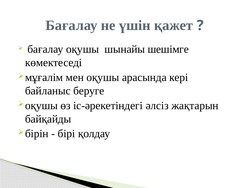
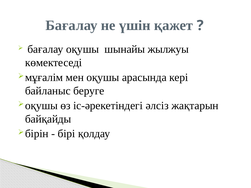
шешімге: шешімге -> жылжуы (168, 49)
